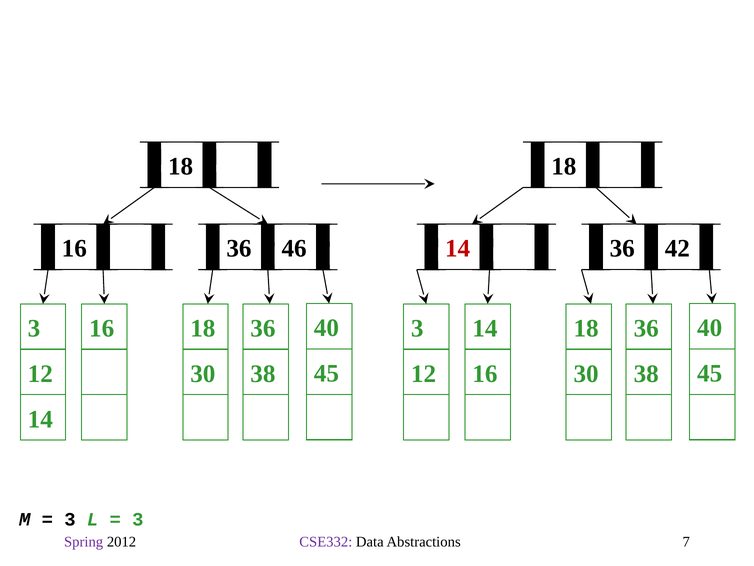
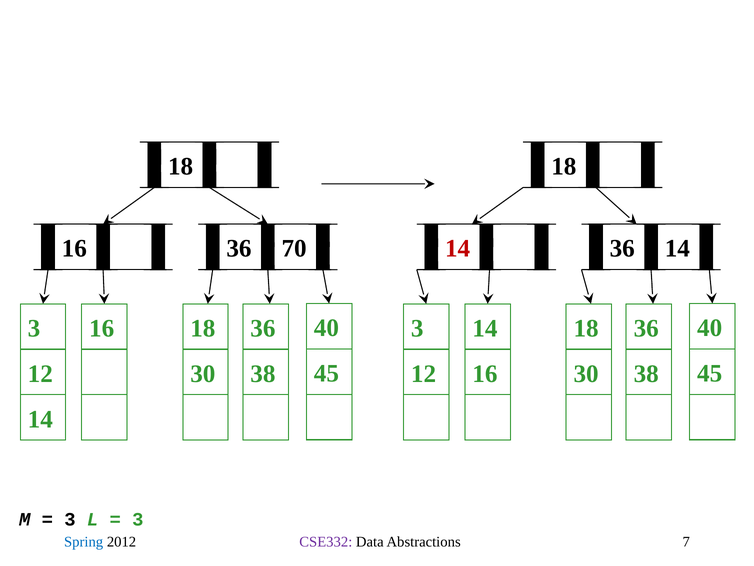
46: 46 -> 70 (294, 248)
36 42: 42 -> 14 (677, 248)
Spring colour: purple -> blue (84, 541)
